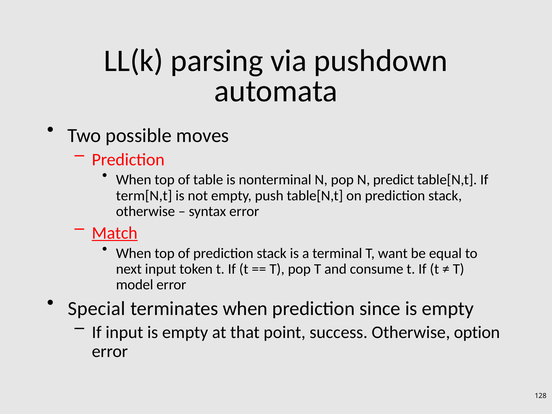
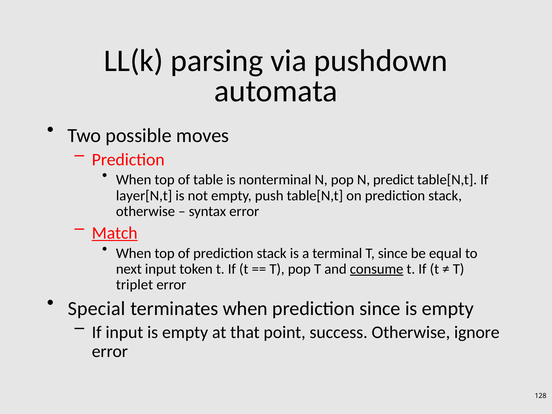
term[N,t: term[N,t -> layer[N,t (144, 196)
T want: want -> since (393, 253)
consume underline: none -> present (377, 269)
model: model -> triplet (134, 285)
option: option -> ignore (477, 332)
